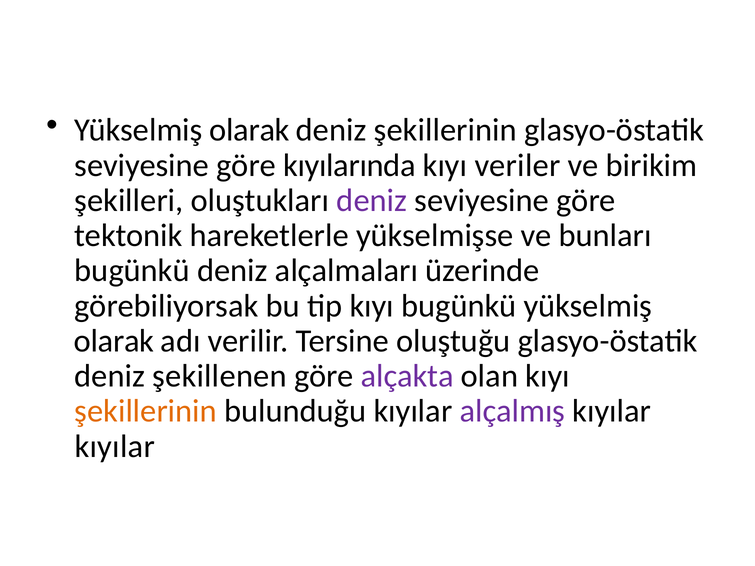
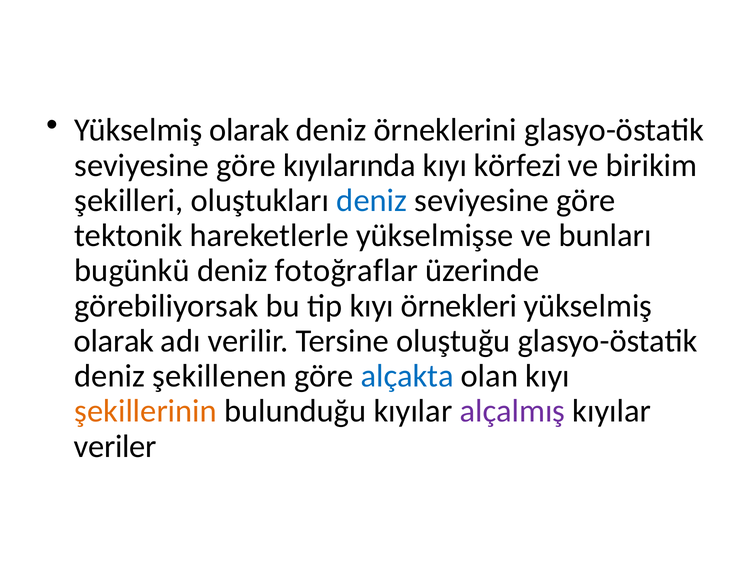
deniz şekillerinin: şekillerinin -> örneklerini (445, 130)
veriler: veriler -> körfezi (518, 165)
deniz colour: purple -> blue (372, 201)
alçalmaları: alçalmaları -> fotoğraflar (346, 271)
kıyı bugünkü: bugünkü -> örnekleri (459, 306)
alçakta colour: purple -> blue (407, 376)
kıyılar: kıyılar -> veriler (115, 447)
